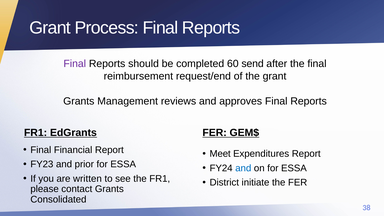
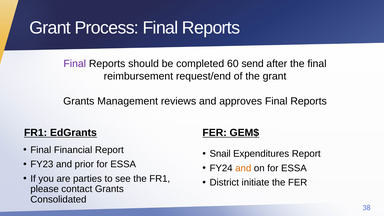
Meet: Meet -> Snail (220, 154)
and colour: blue -> orange (243, 168)
written: written -> parties (87, 179)
